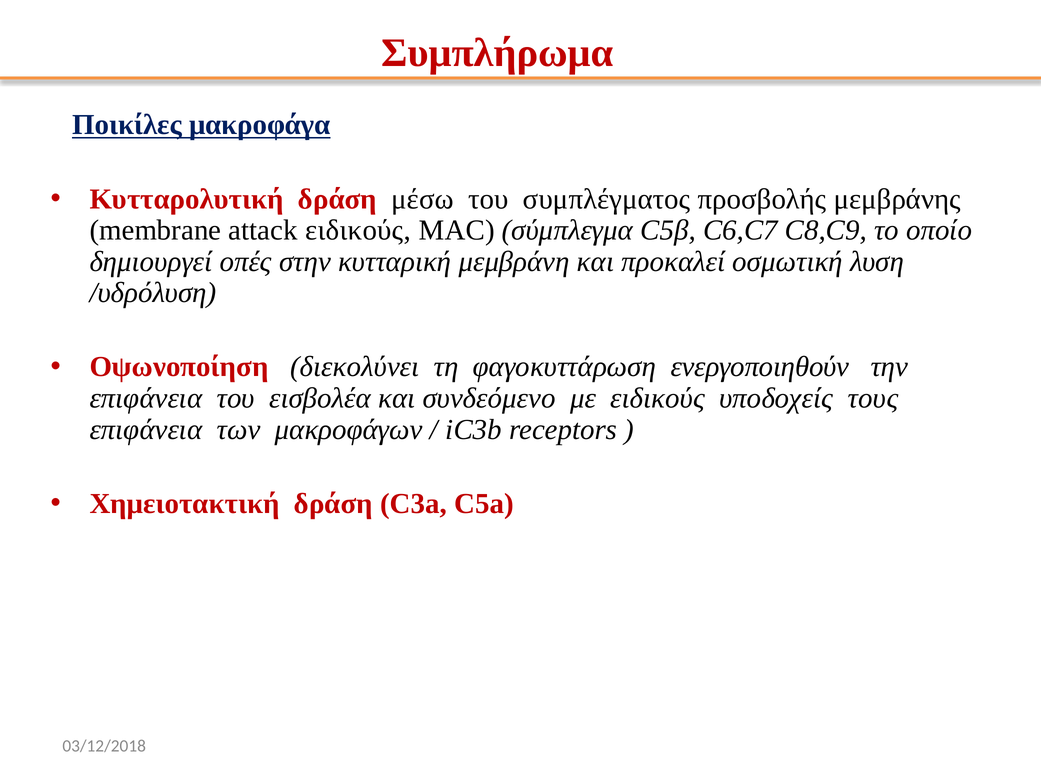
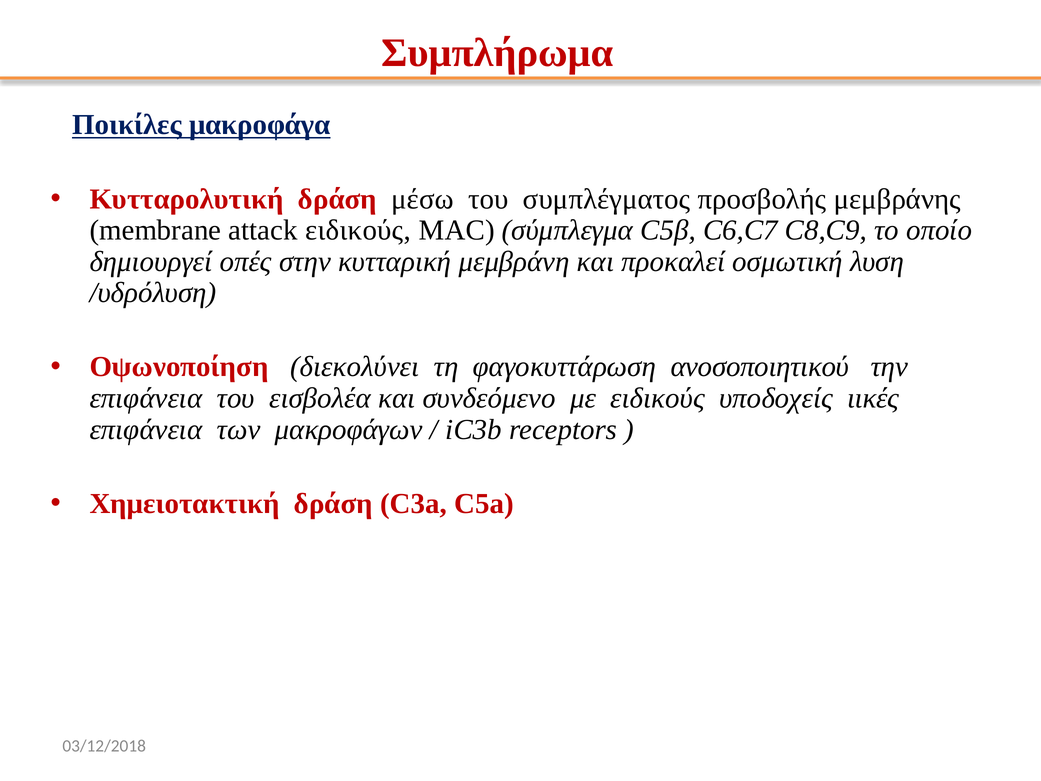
ενεργοποιηθούν: ενεργοποιηθούν -> ανοσοποιητικού (760, 367)
τους: τους -> ιικές (873, 398)
